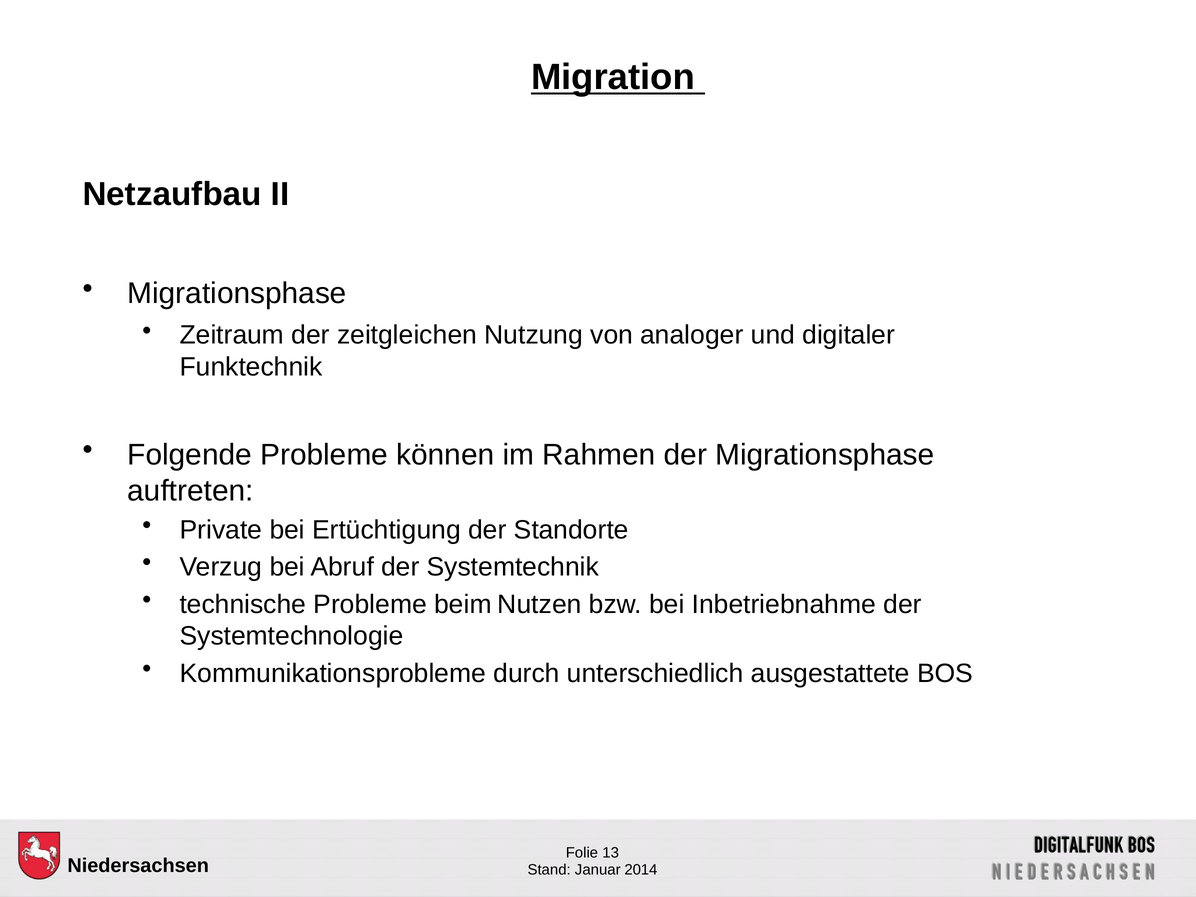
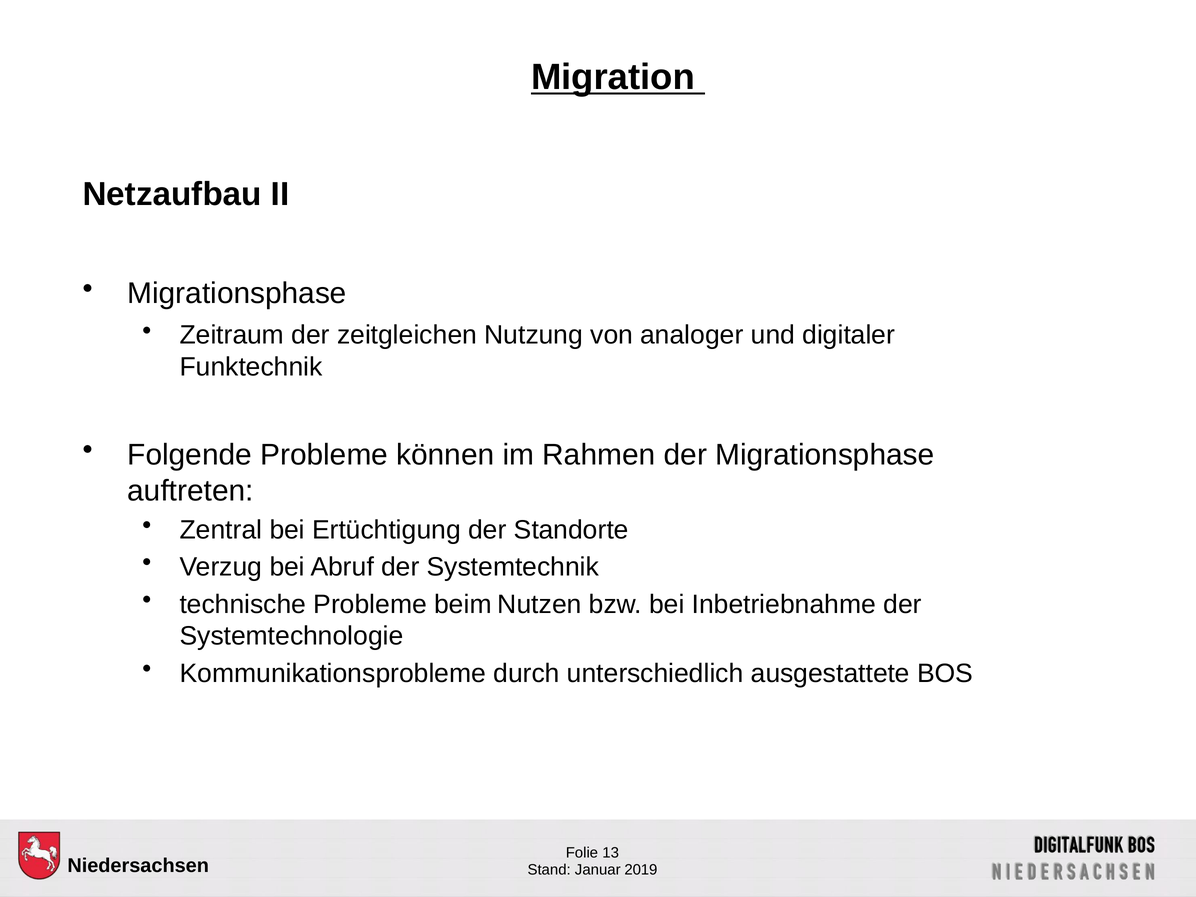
Private: Private -> Zentral (221, 530)
2014: 2014 -> 2019 (641, 870)
